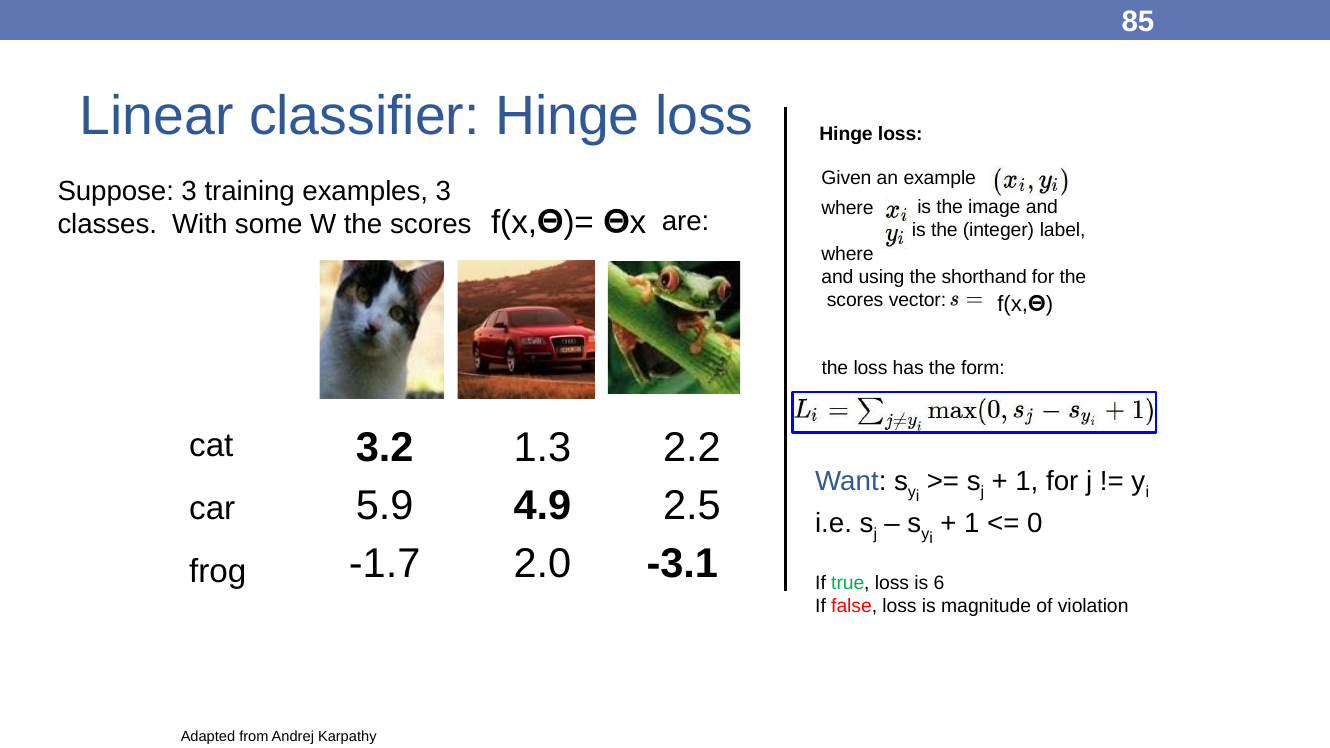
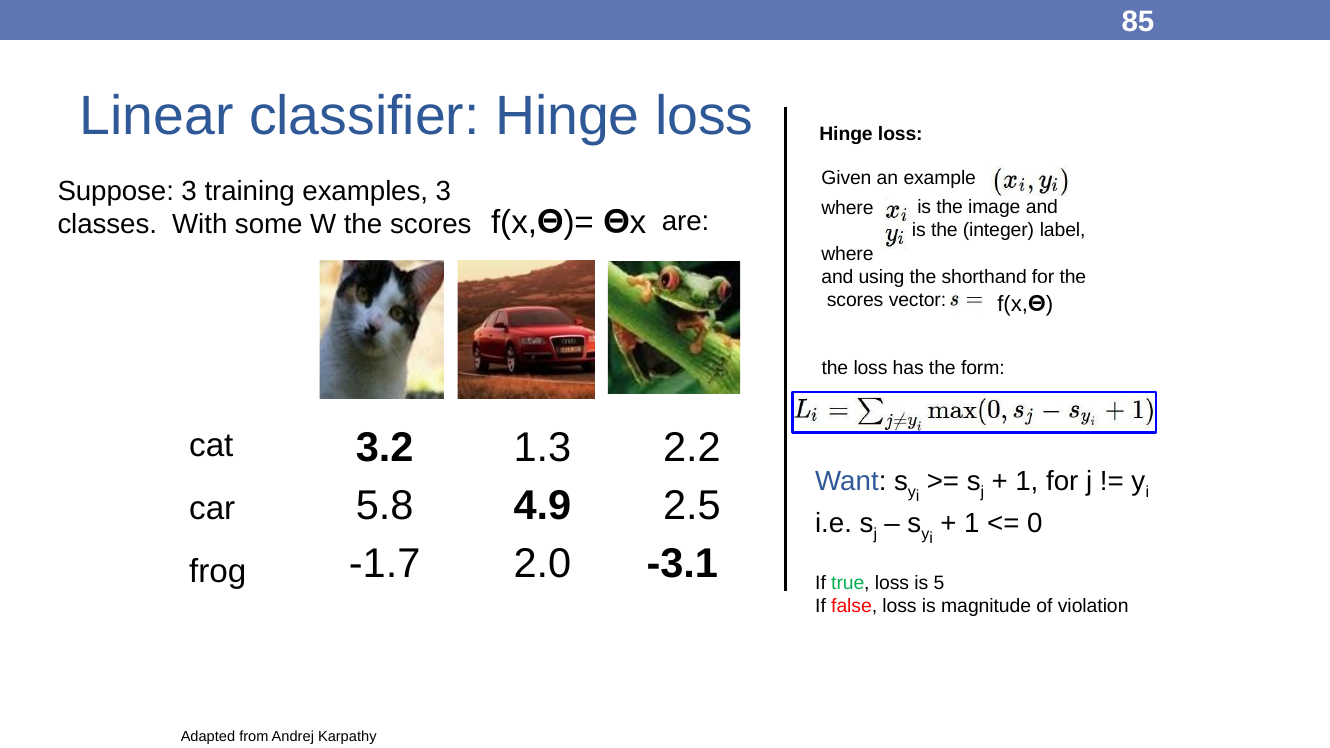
5.9: 5.9 -> 5.8 (385, 506)
6: 6 -> 5 (939, 583)
